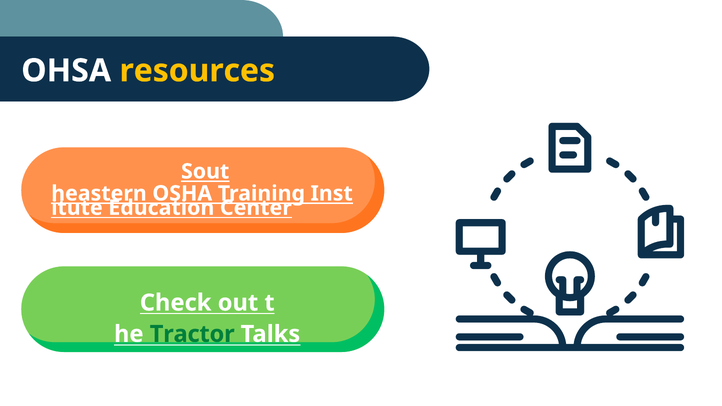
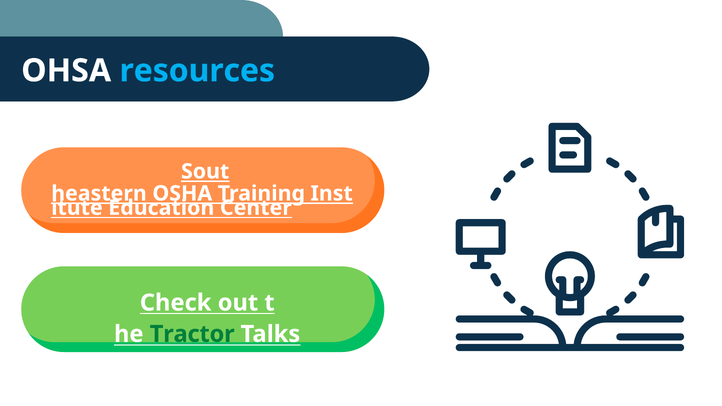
resources colour: yellow -> light blue (197, 71)
